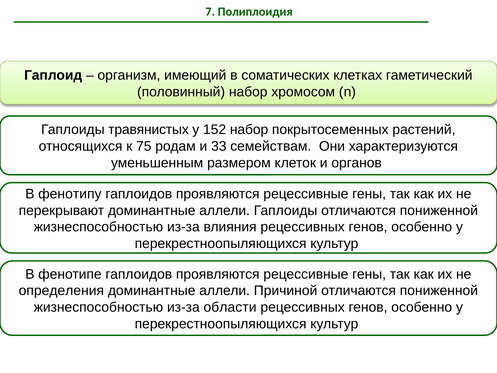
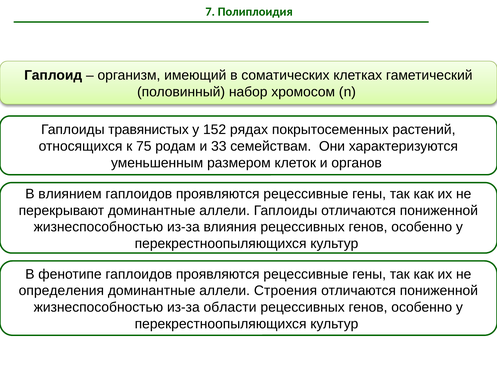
152 набор: набор -> рядах (249, 130)
фенотипу: фенотипу -> влиянием (70, 194)
Причиной: Причиной -> Строения (286, 291)
